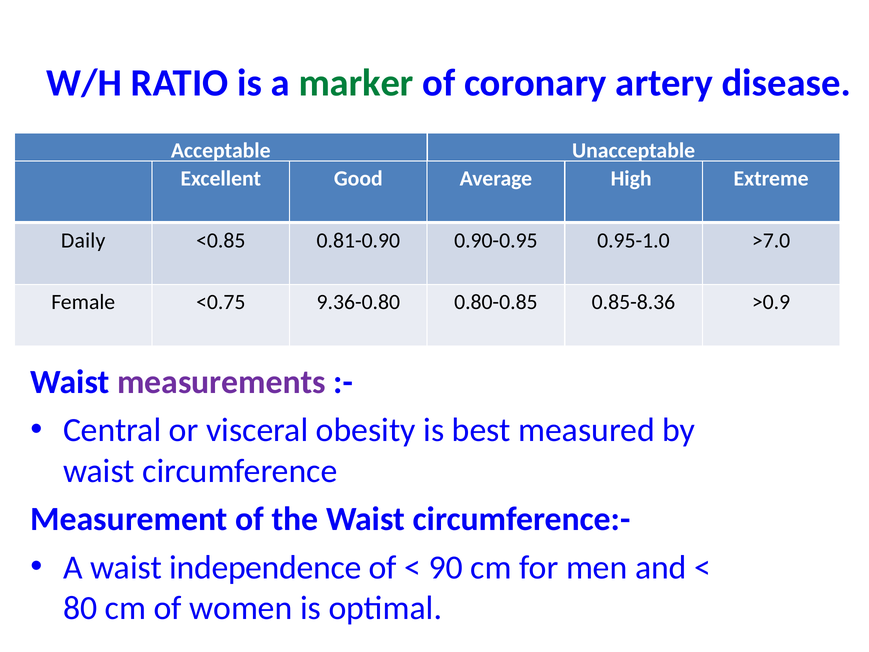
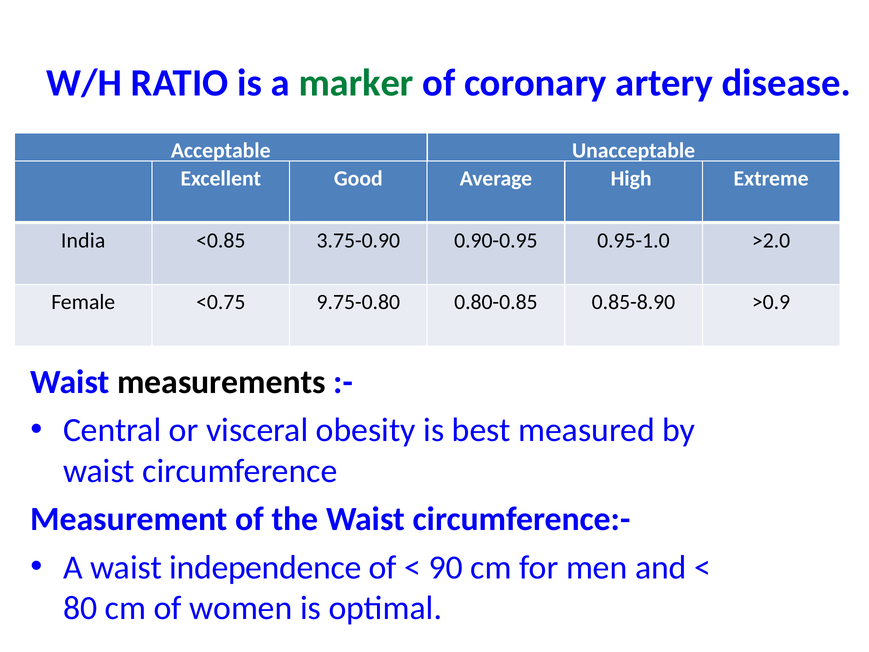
Daily: Daily -> India (83, 240)
0.81-0.90: 0.81-0.90 -> 3.75-0.90 (358, 240)
>7.0: >7.0 -> >2.0 (771, 240)
9.36-0.80: 9.36-0.80 -> 9.75-0.80 (358, 302)
0.85-8.36: 0.85-8.36 -> 0.85-8.90 (633, 302)
measurements colour: purple -> black (221, 382)
